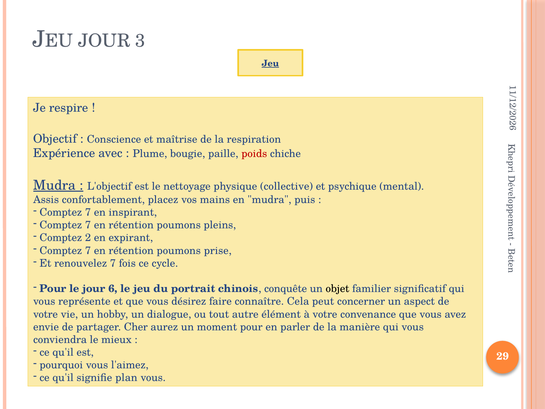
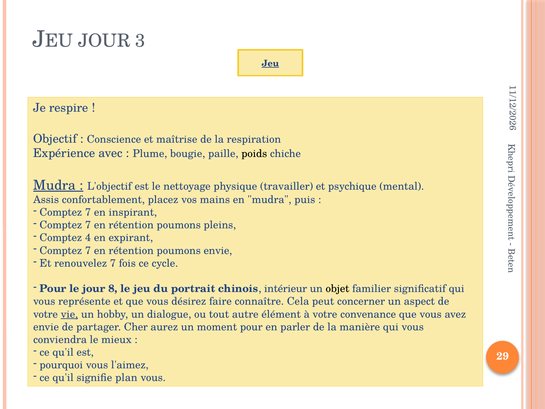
poids colour: red -> black (254, 154)
collective: collective -> travailler (287, 186)
Comptez 2: 2 -> 4 (88, 238)
poumons prise: prise -> envie (218, 250)
jour 6: 6 -> 8 (113, 289)
conquête: conquête -> intérieur (286, 289)
vie underline: none -> present (69, 314)
